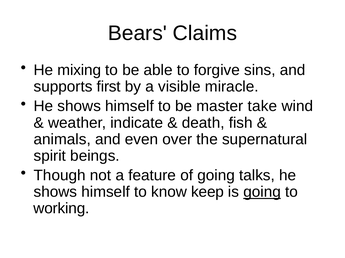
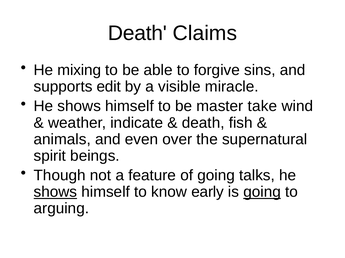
Bears: Bears -> Death (137, 33)
first: first -> edit (109, 87)
shows underline: none -> present (55, 192)
keep: keep -> early (208, 192)
working: working -> arguing (61, 209)
